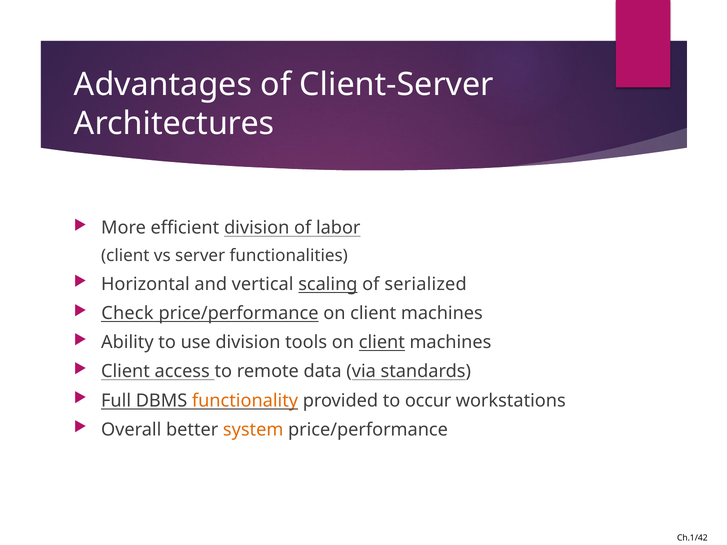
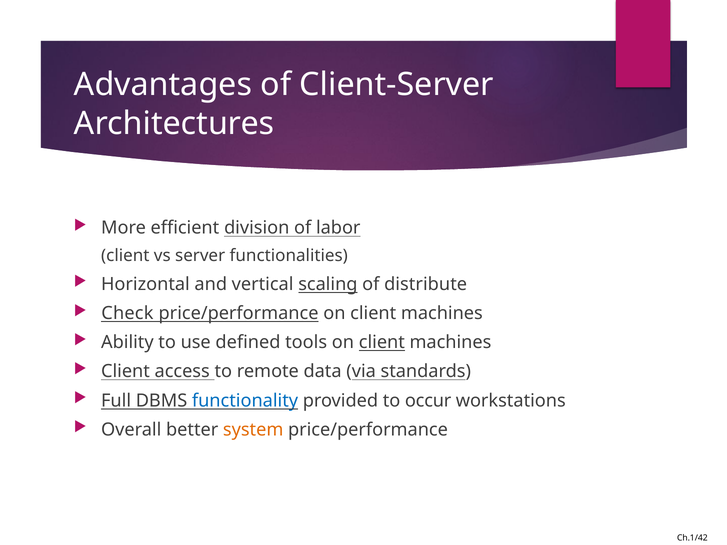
serialized: serialized -> distribute (426, 284)
use division: division -> defined (248, 343)
functionality colour: orange -> blue (245, 401)
